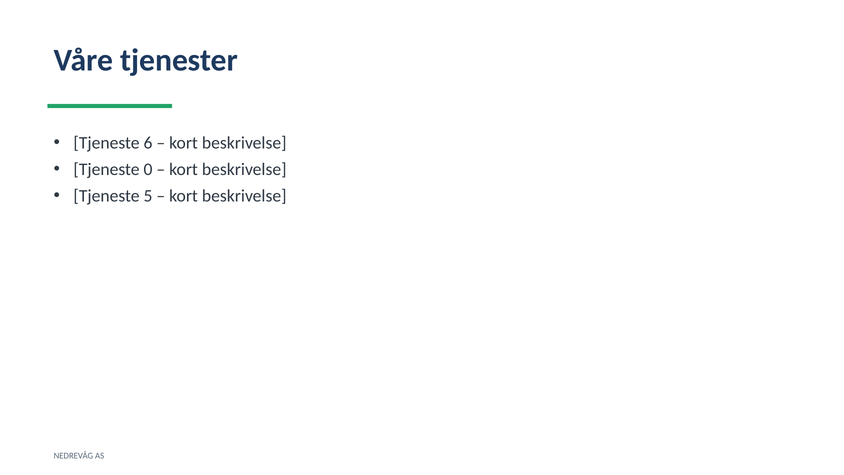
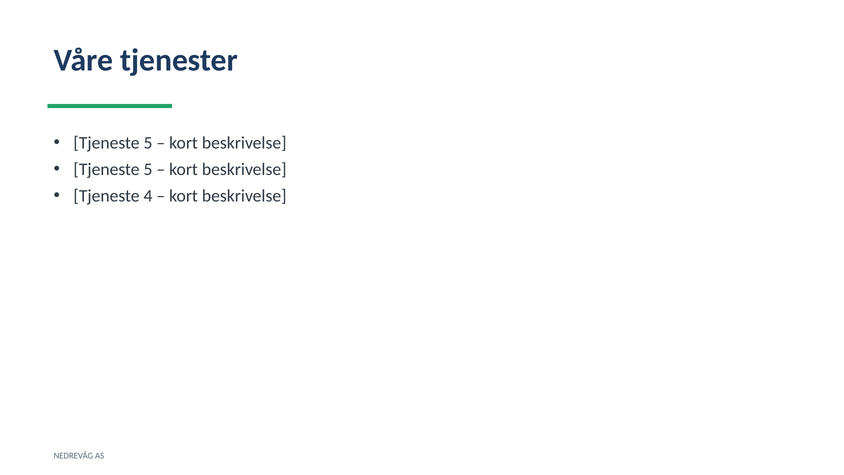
6: 6 -> 5 (148, 143)
0: 0 -> 5 (148, 169)
5: 5 -> 4 (148, 196)
